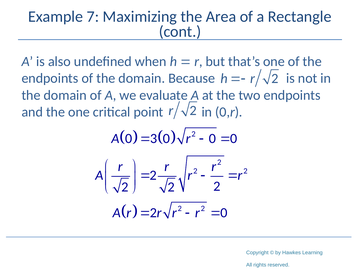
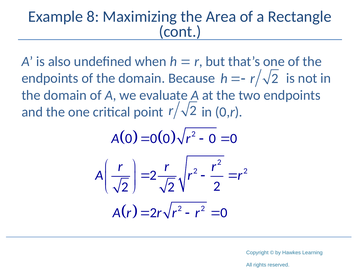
7: 7 -> 8 (93, 17)
3: 3 -> 0 (154, 138)
